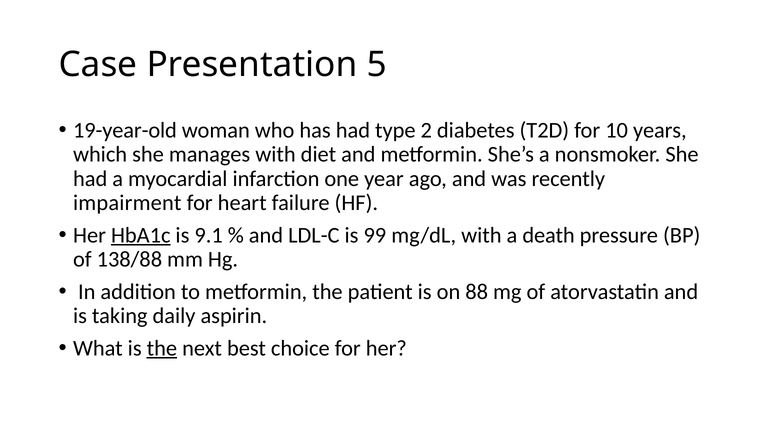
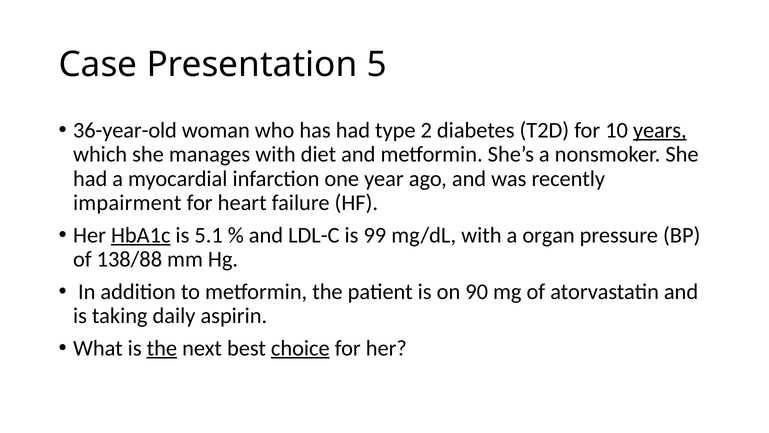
19-year-old: 19-year-old -> 36-year-old (125, 130)
years underline: none -> present (660, 130)
9.1: 9.1 -> 5.1 (209, 235)
death: death -> organ (549, 235)
88: 88 -> 90 (477, 291)
choice underline: none -> present (300, 348)
